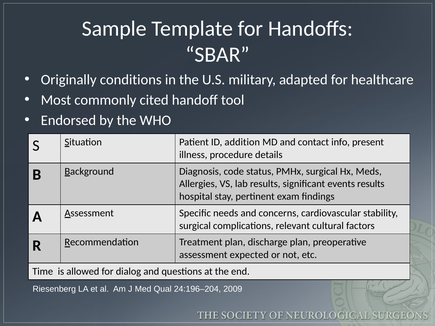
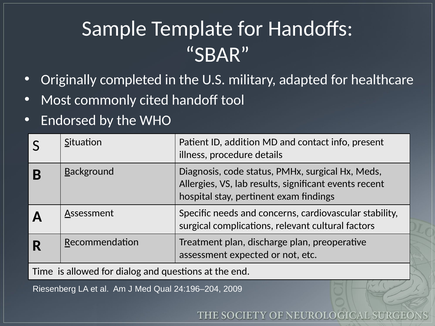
conditions: conditions -> completed (131, 80)
events results: results -> recent (371, 184)
